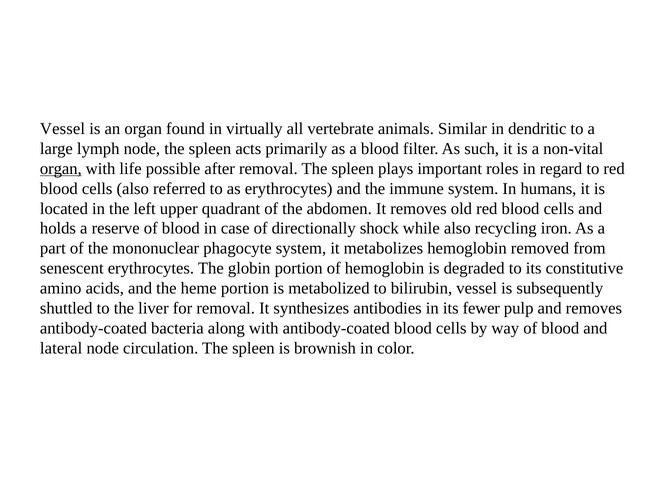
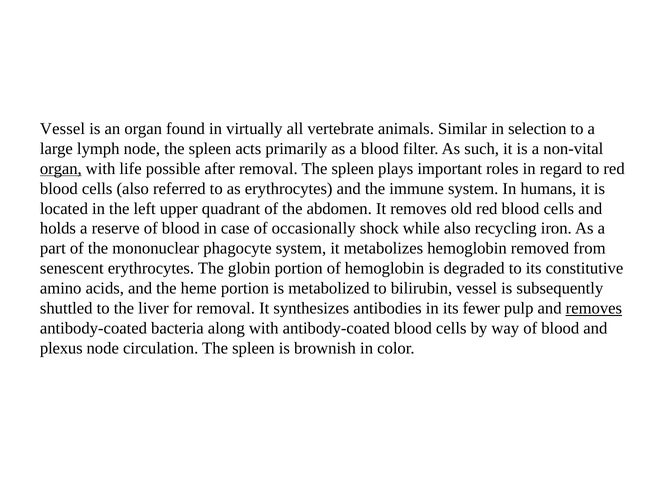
dendritic: dendritic -> selection (537, 129)
directionally: directionally -> occasionally (314, 229)
removes underline: none -> present (594, 309)
lateral: lateral -> plexus (61, 349)
